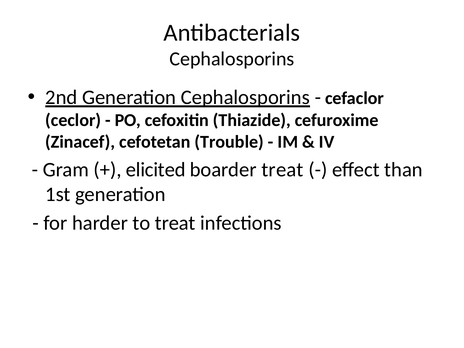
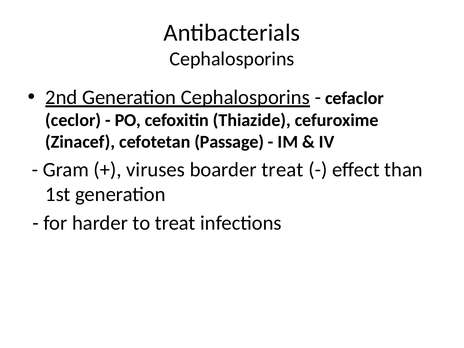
Trouble: Trouble -> Passage (229, 142)
elicited: elicited -> viruses (156, 170)
